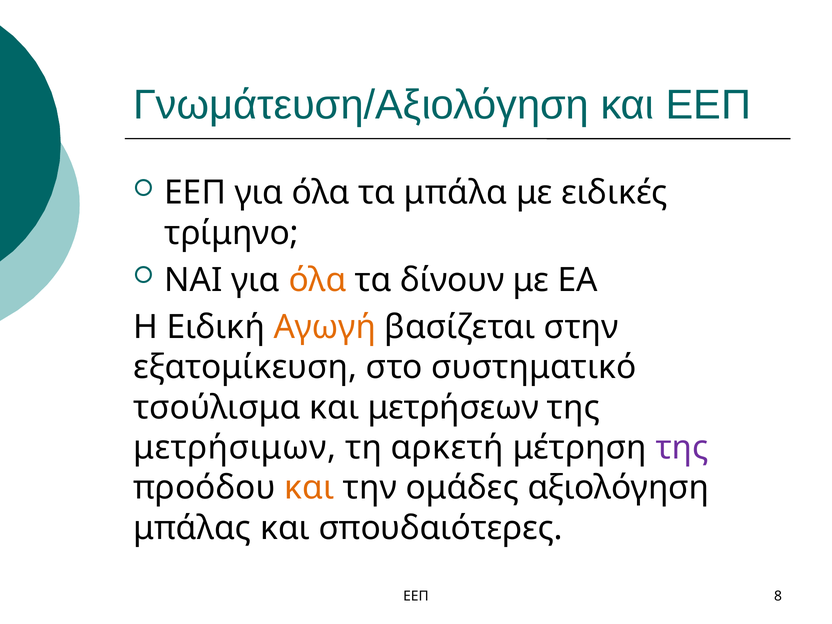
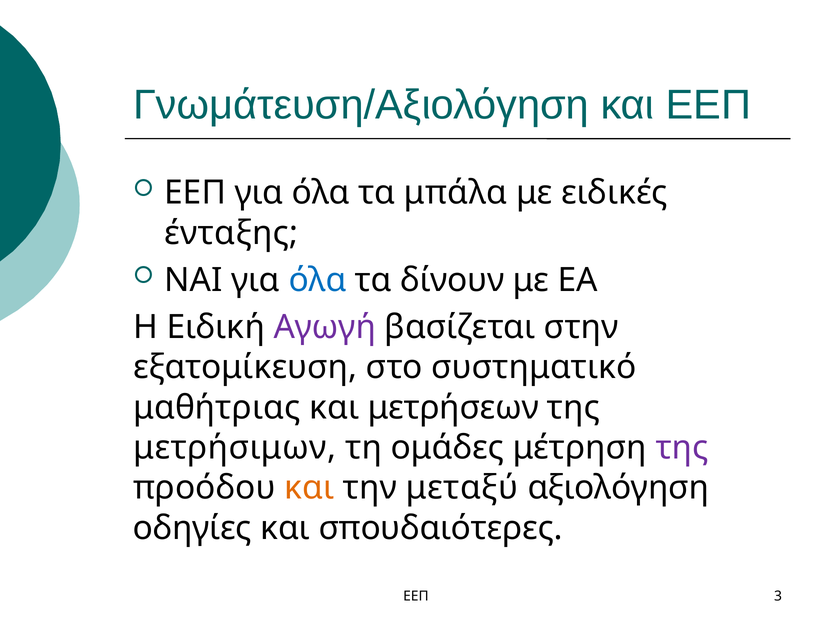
τρίμηνο: τρίμηνο -> ένταξης (231, 233)
όλα colour: orange -> blue (317, 280)
Αγωγή colour: orange -> purple (325, 327)
τσούλισμα: τσούλισμα -> μαθήτριας (217, 407)
αρκετή: αρκετή -> ομάδες (448, 448)
ομάδες: ομάδες -> μεταξύ (462, 488)
μπάλας: μπάλας -> οδηγίες (192, 528)
8: 8 -> 3 (778, 596)
